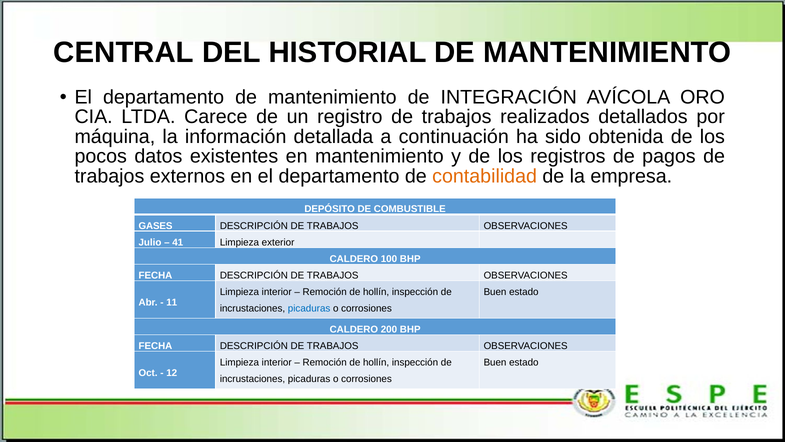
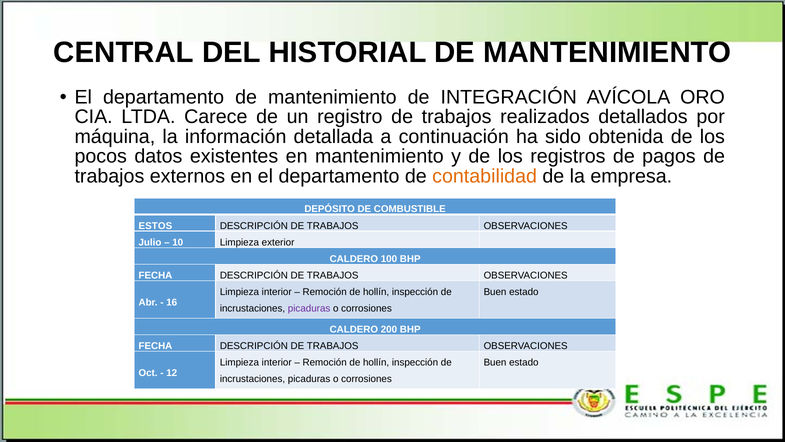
GASES: GASES -> ESTOS (155, 226)
41: 41 -> 10 (178, 242)
11: 11 -> 16 (172, 302)
picaduras colour: blue -> purple (309, 308)
